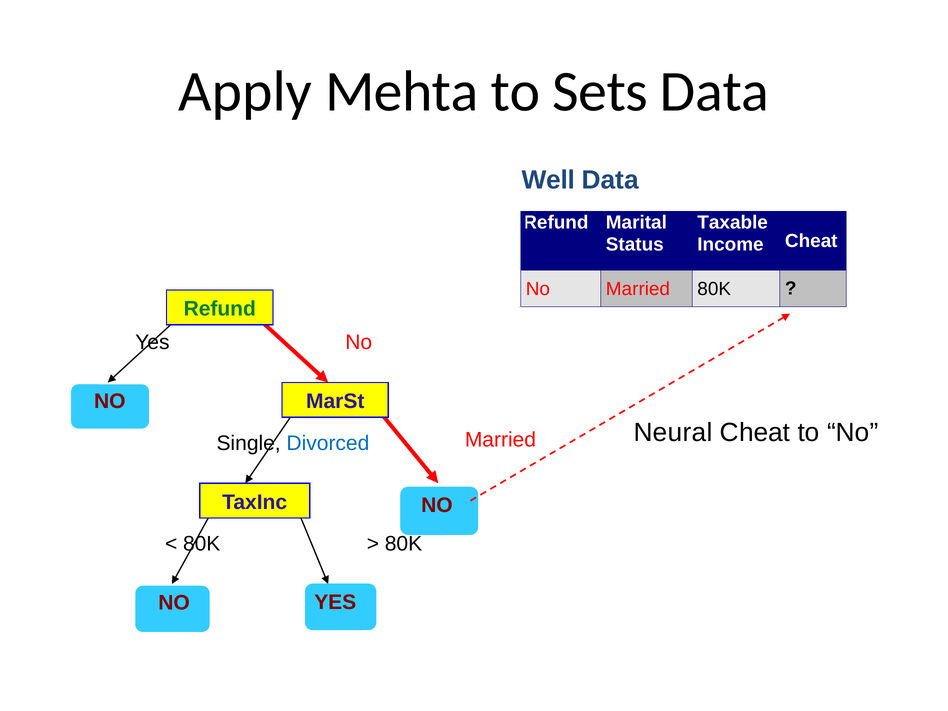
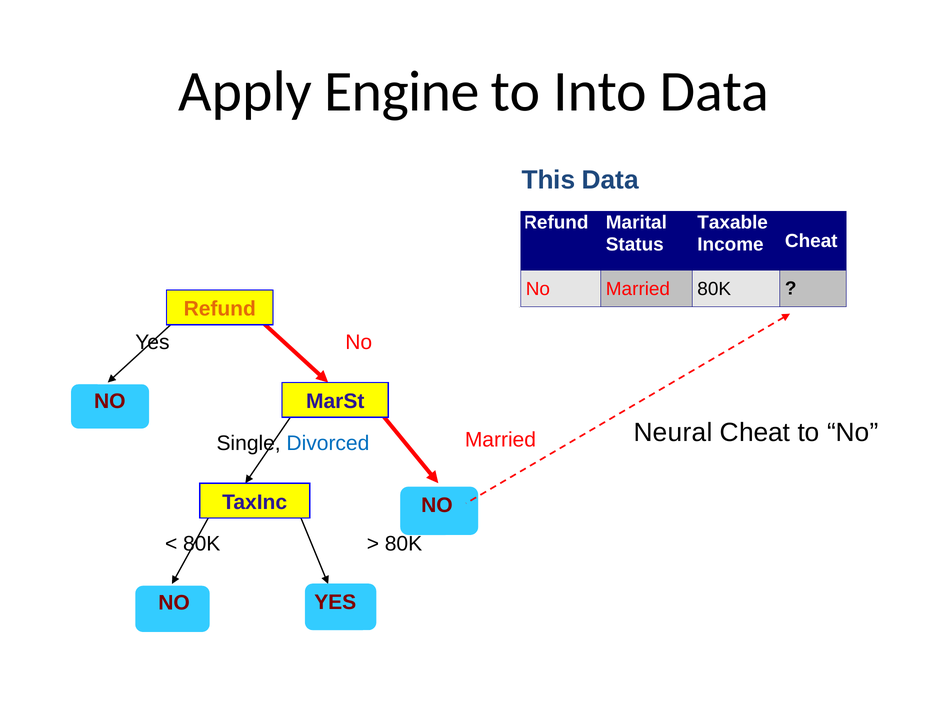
Mehta: Mehta -> Engine (402, 92)
Sets: Sets -> Into (600, 92)
Well: Well -> This (549, 180)
Refund colour: green -> orange (220, 309)
